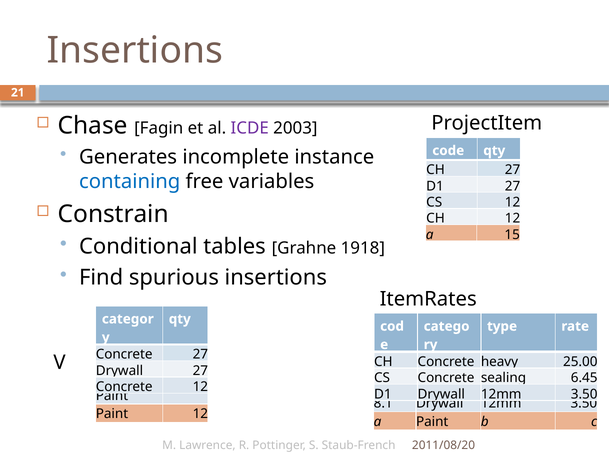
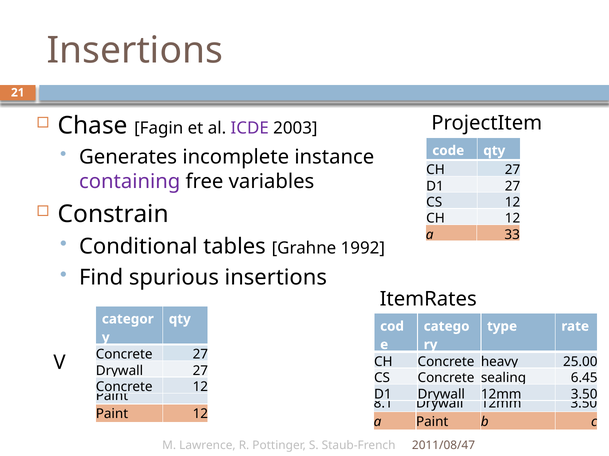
containing colour: blue -> purple (130, 182)
15: 15 -> 33 (512, 235)
1918: 1918 -> 1992 (363, 249)
2011/08/20: 2011/08/20 -> 2011/08/47 (444, 446)
